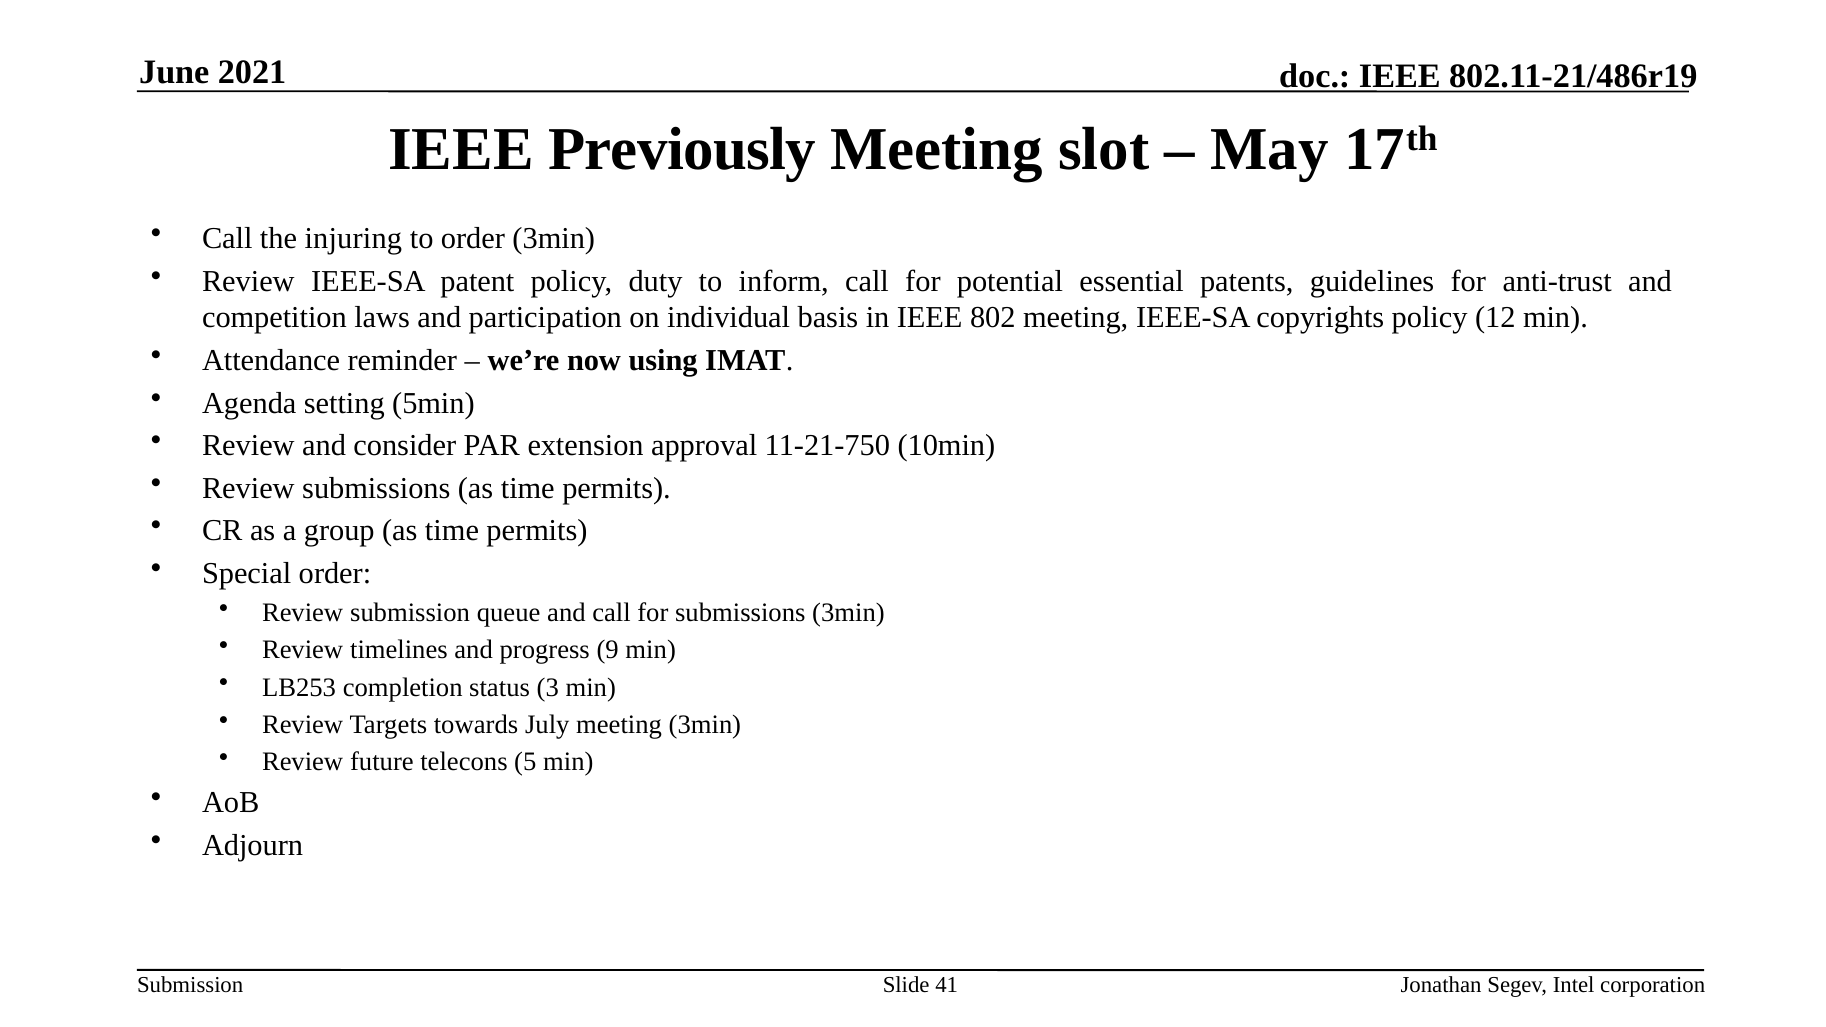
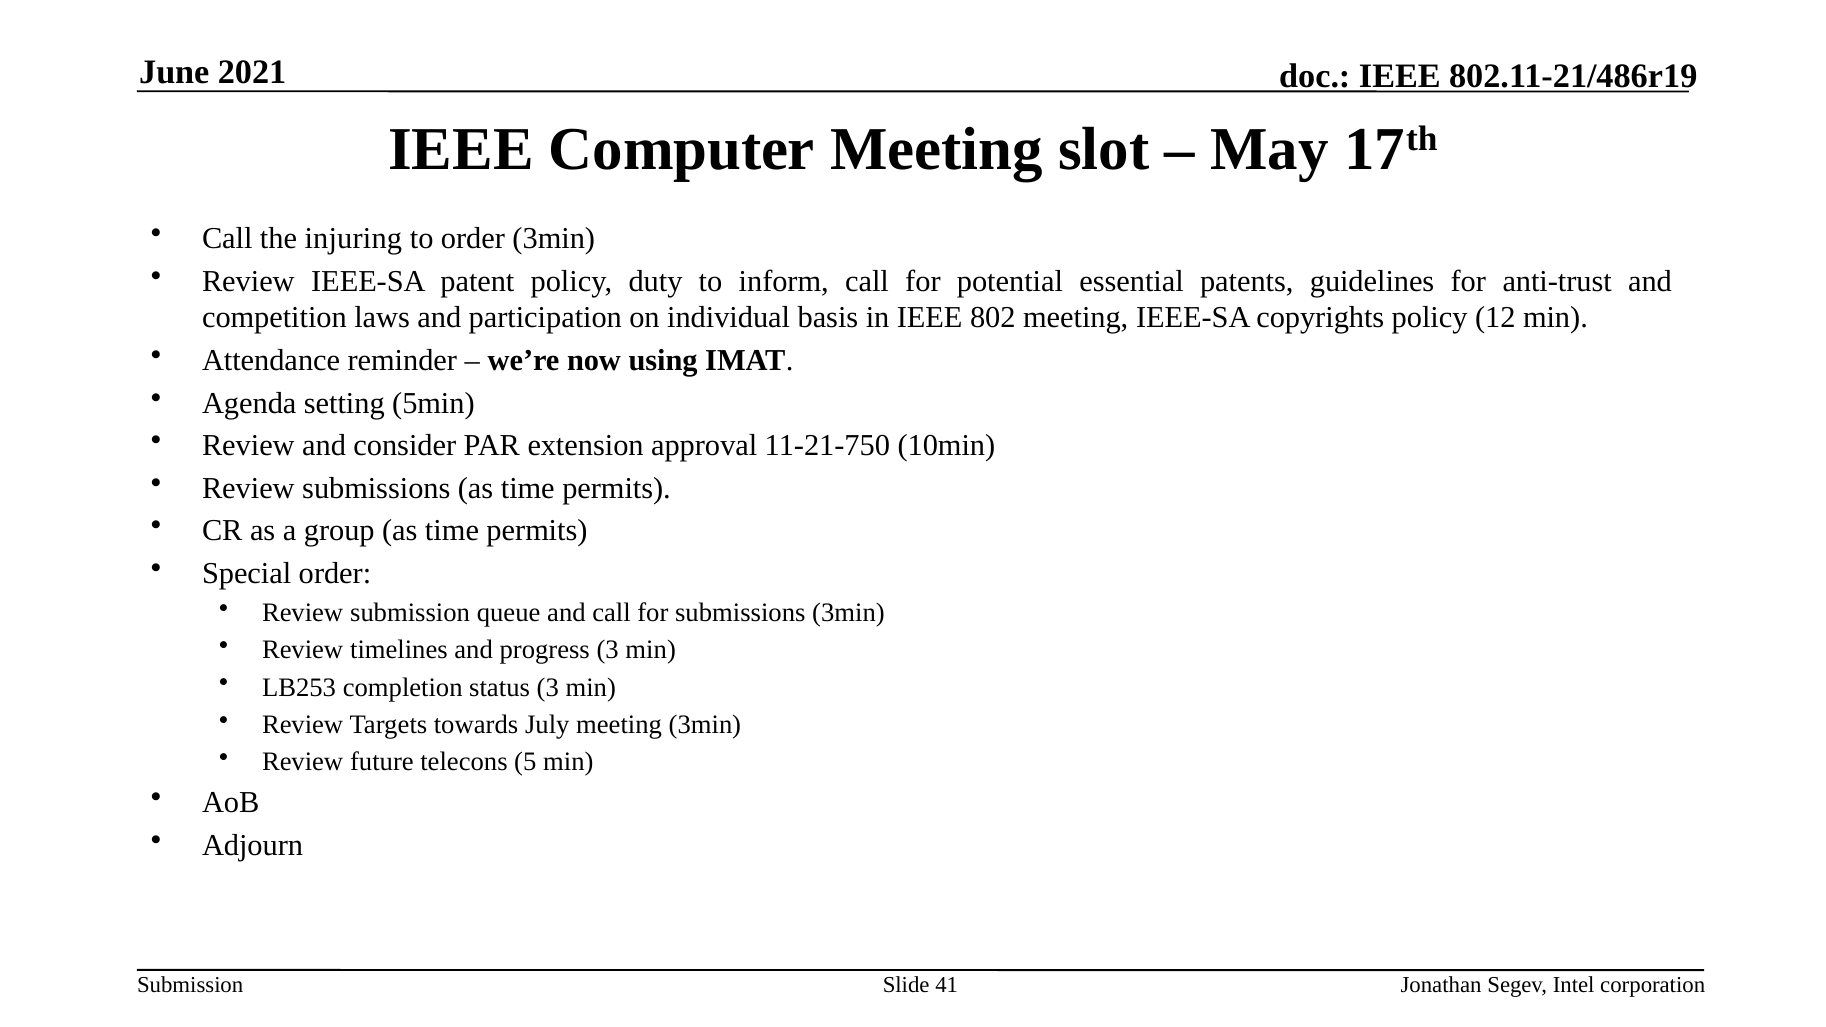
Previously: Previously -> Computer (682, 149)
progress 9: 9 -> 3 (608, 650)
